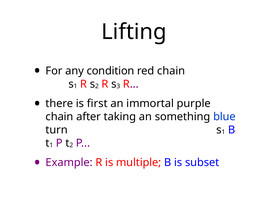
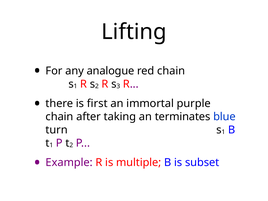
condition: condition -> analogue (111, 71)
something: something -> terminates (183, 117)
